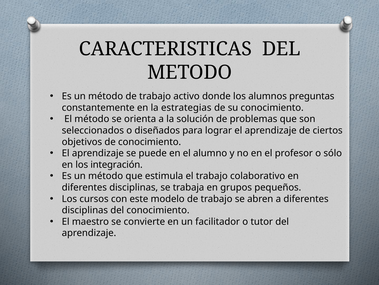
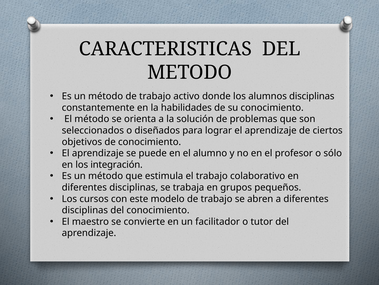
alumnos preguntas: preguntas -> disciplinas (312, 96)
estrategias: estrategias -> habilidades (186, 107)
